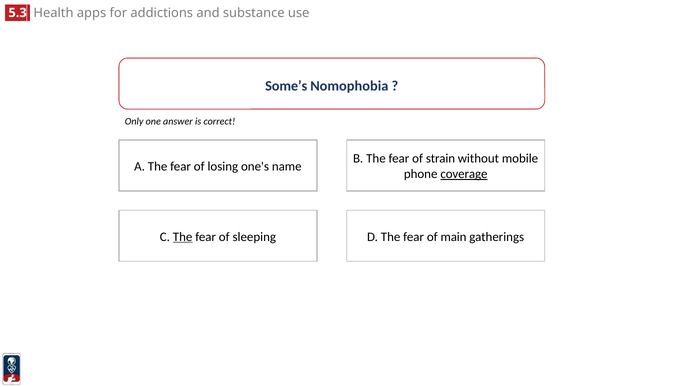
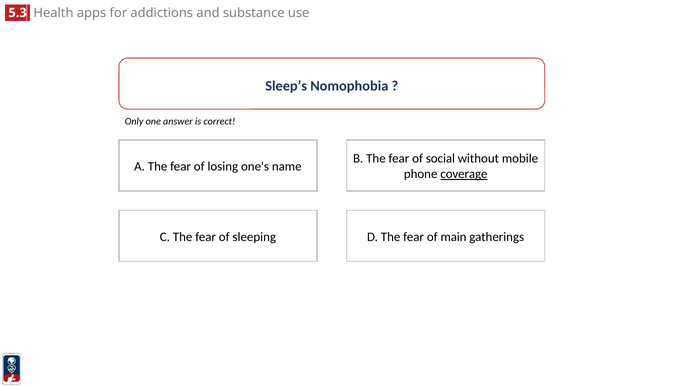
Some’s: Some’s -> Sleep’s (286, 86)
strain: strain -> social (440, 159)
The underline: present -> none (183, 237)
